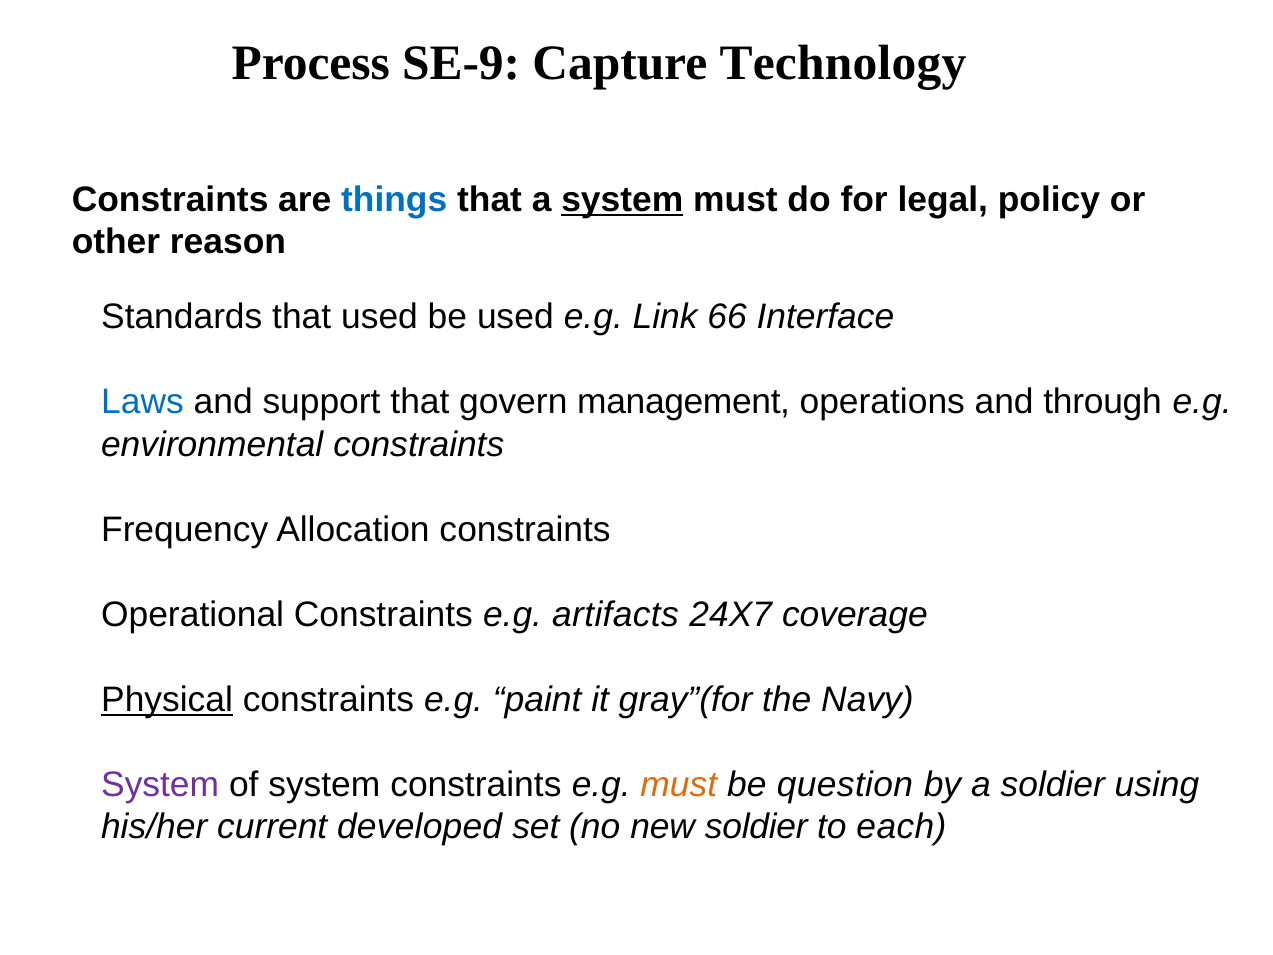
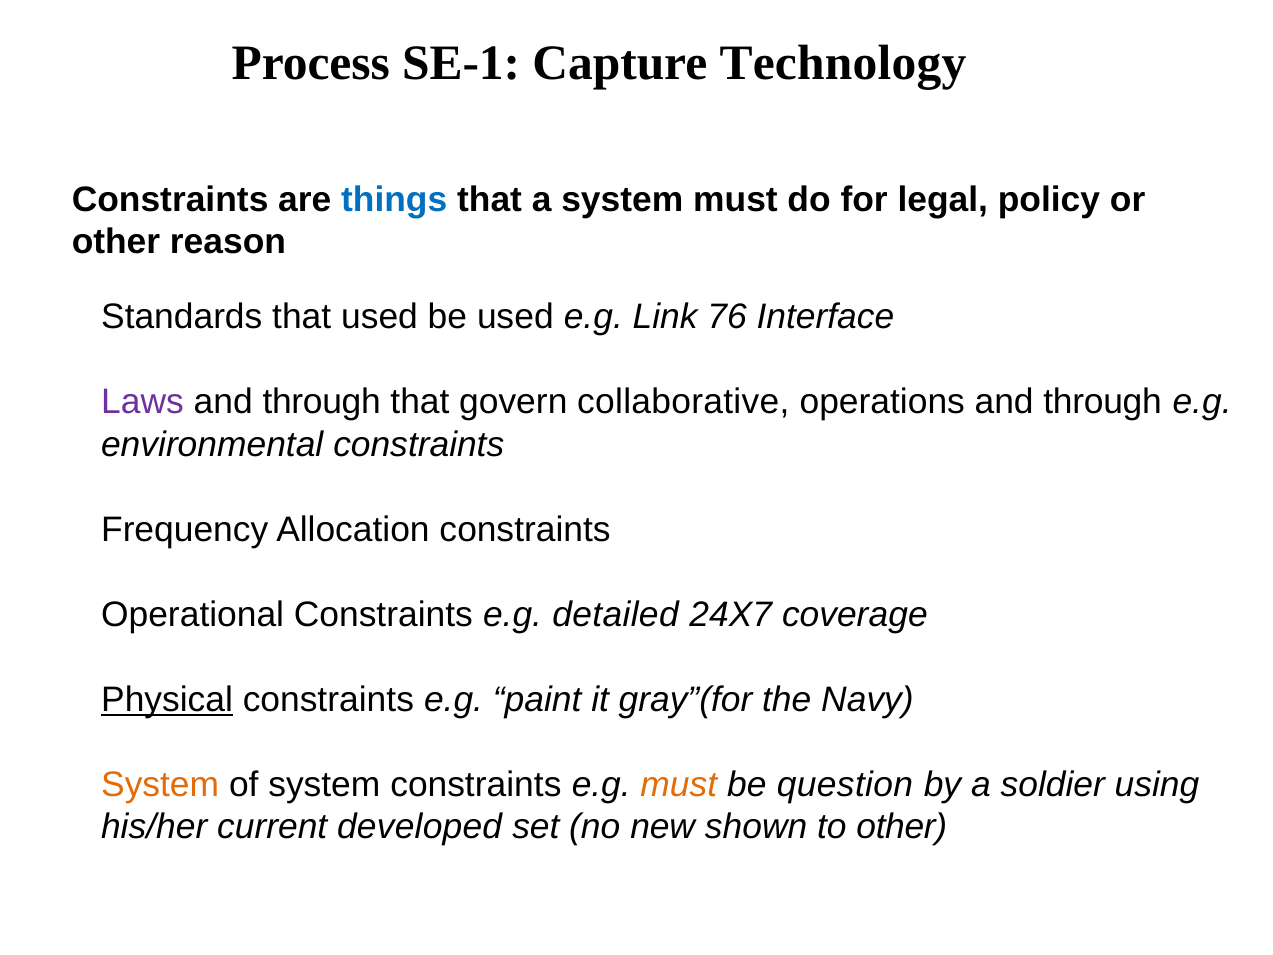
SE-9: SE-9 -> SE-1 (461, 63)
system underline: present -> none (622, 200)
66: 66 -> 76 (727, 317)
Laws colour: blue -> purple (142, 402)
support: support -> through (322, 402)
management: management -> collaborative (683, 402)
artifacts: artifacts -> detailed (616, 614)
System colour: purple -> orange (160, 784)
new soldier: soldier -> shown (756, 827)
to each: each -> other (902, 827)
